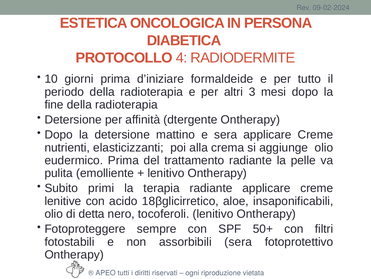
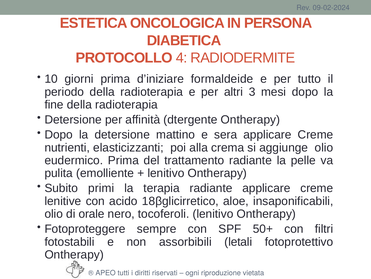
detta: detta -> orale (92, 213)
assorbibili sera: sera -> letali (238, 241)
